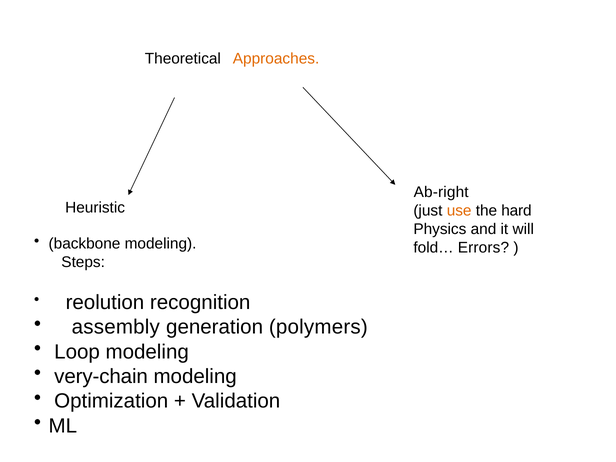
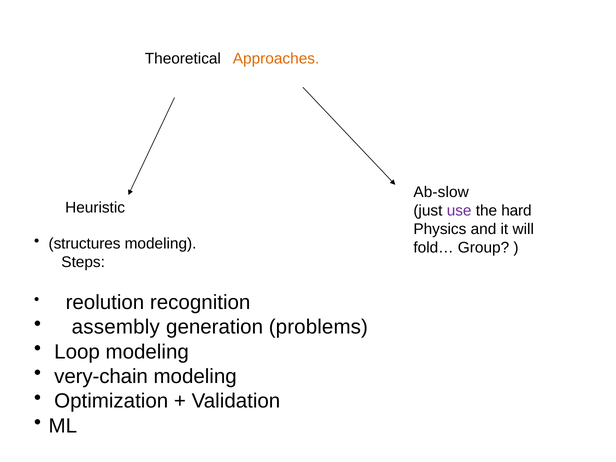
Ab-right: Ab-right -> Ab-slow (441, 192)
use colour: orange -> purple (459, 211)
backbone: backbone -> structures (85, 244)
Errors: Errors -> Group (484, 248)
polymers: polymers -> problems (318, 327)
